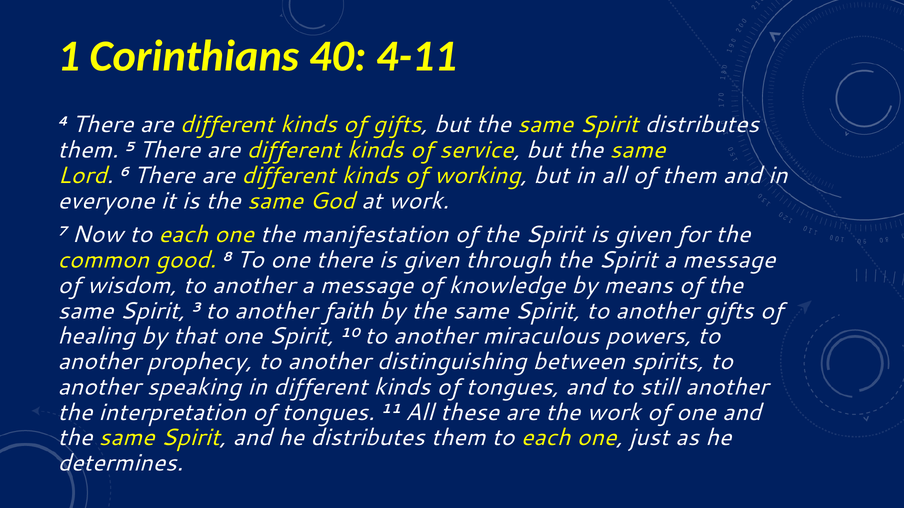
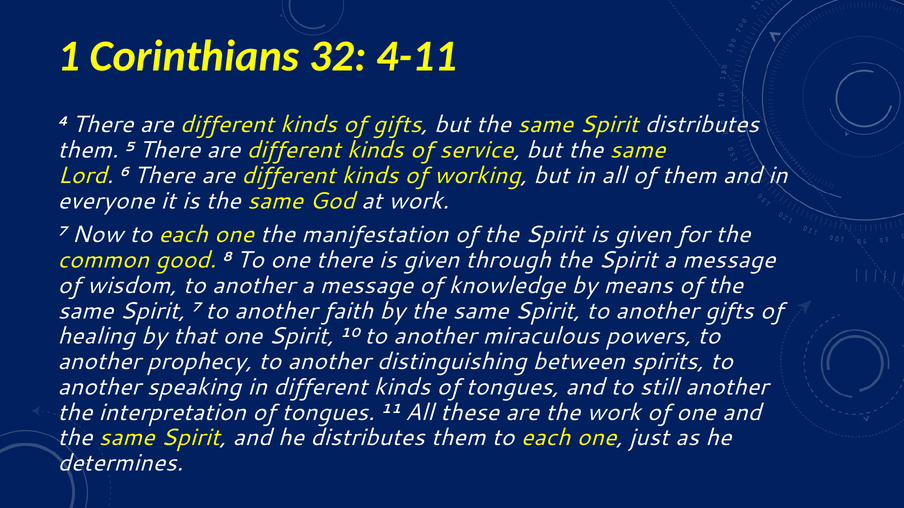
40: 40 -> 32 (338, 56)
Spirit 3: 3 -> 7 (196, 308)
